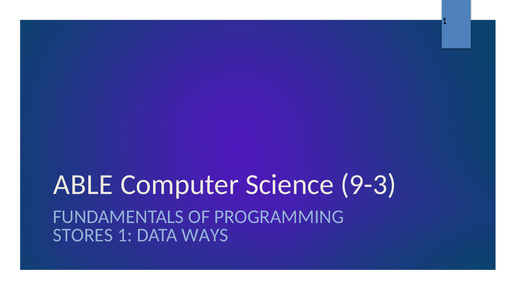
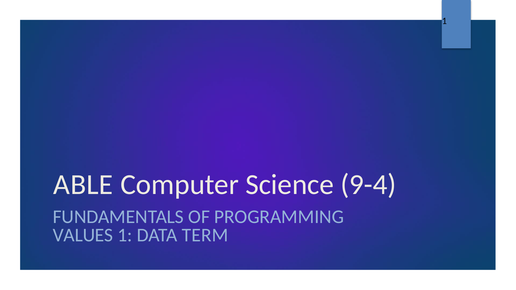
9-3: 9-3 -> 9-4 (368, 185)
STORES: STORES -> VALUES (83, 235)
WAYS: WAYS -> TERM (205, 235)
